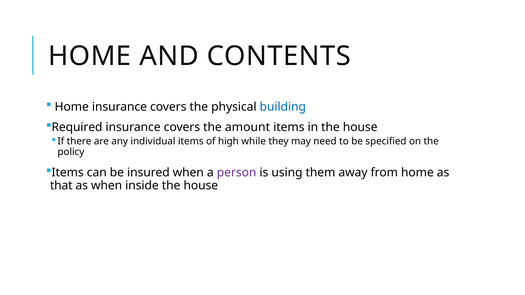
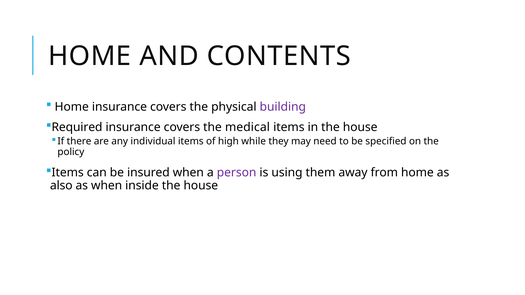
building colour: blue -> purple (283, 107)
amount: amount -> medical (247, 127)
that: that -> also (61, 186)
